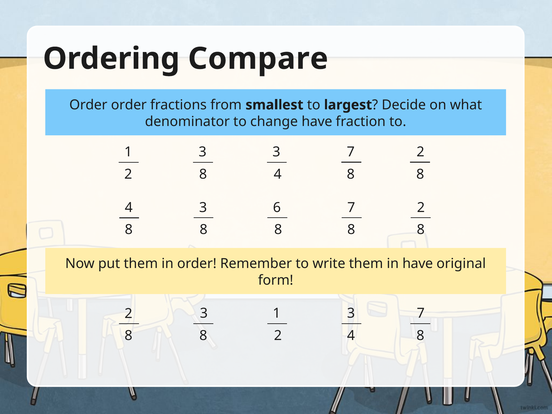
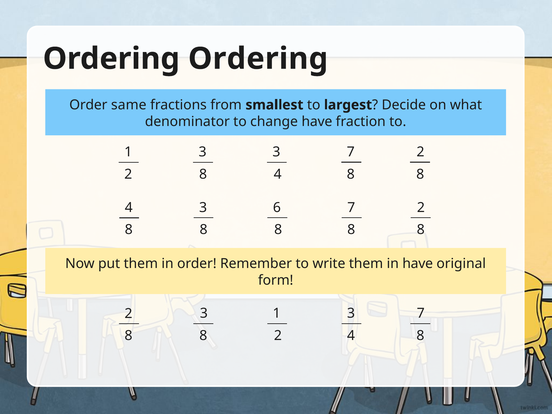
Ordering Compare: Compare -> Ordering (258, 59)
Order order: order -> same (129, 105)
